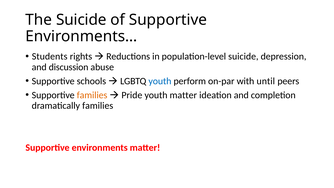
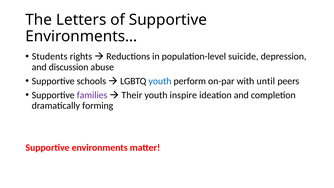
The Suicide: Suicide -> Letters (81, 20)
families colour: orange -> purple (92, 95)
Pride: Pride -> Their (132, 95)
youth matter: matter -> inspire (183, 95)
dramatically families: families -> forming (98, 106)
